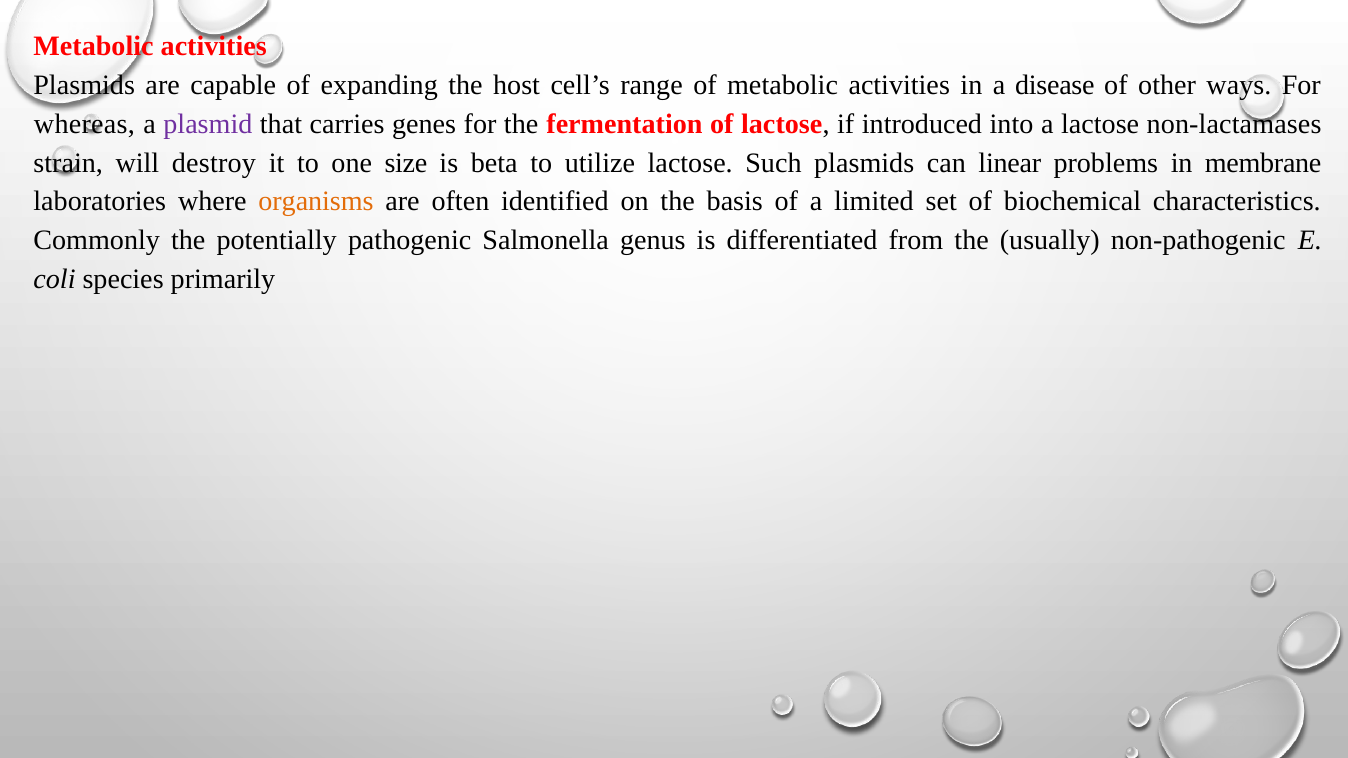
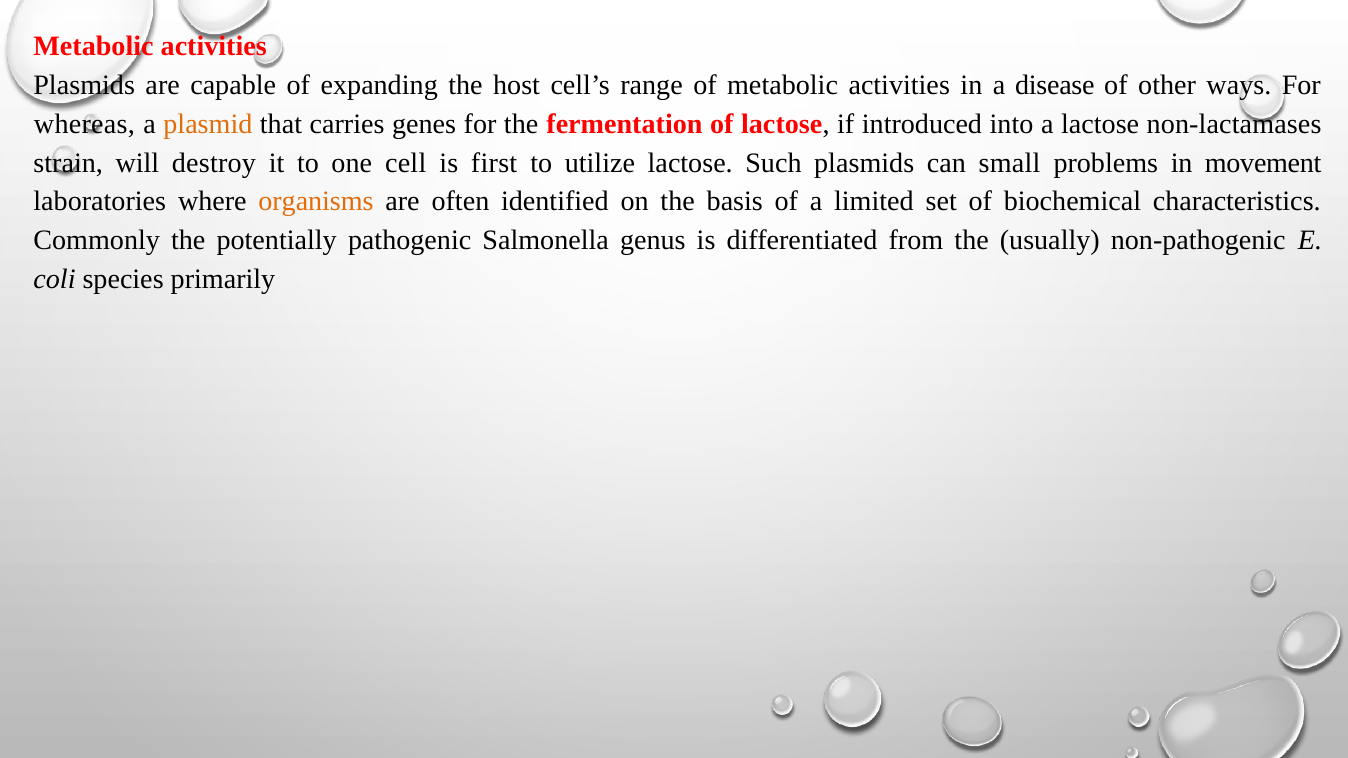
plasmid colour: purple -> orange (208, 124)
size: size -> cell (406, 163)
beta: beta -> first (494, 163)
linear: linear -> small (1010, 163)
membrane: membrane -> movement (1263, 163)
